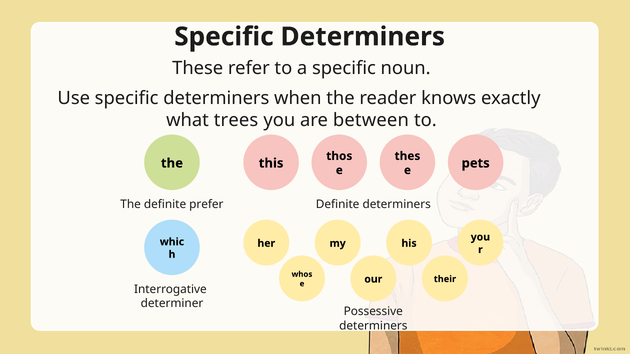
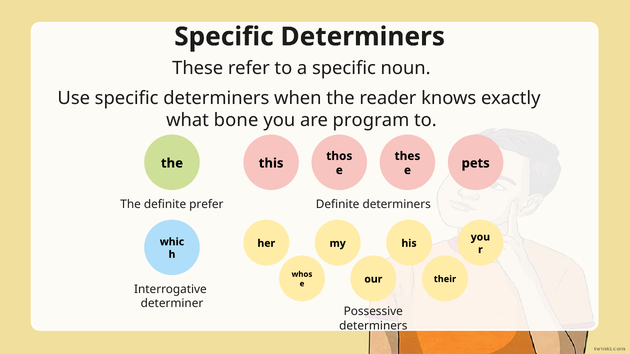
trees: trees -> bone (236, 120)
between: between -> program (371, 120)
